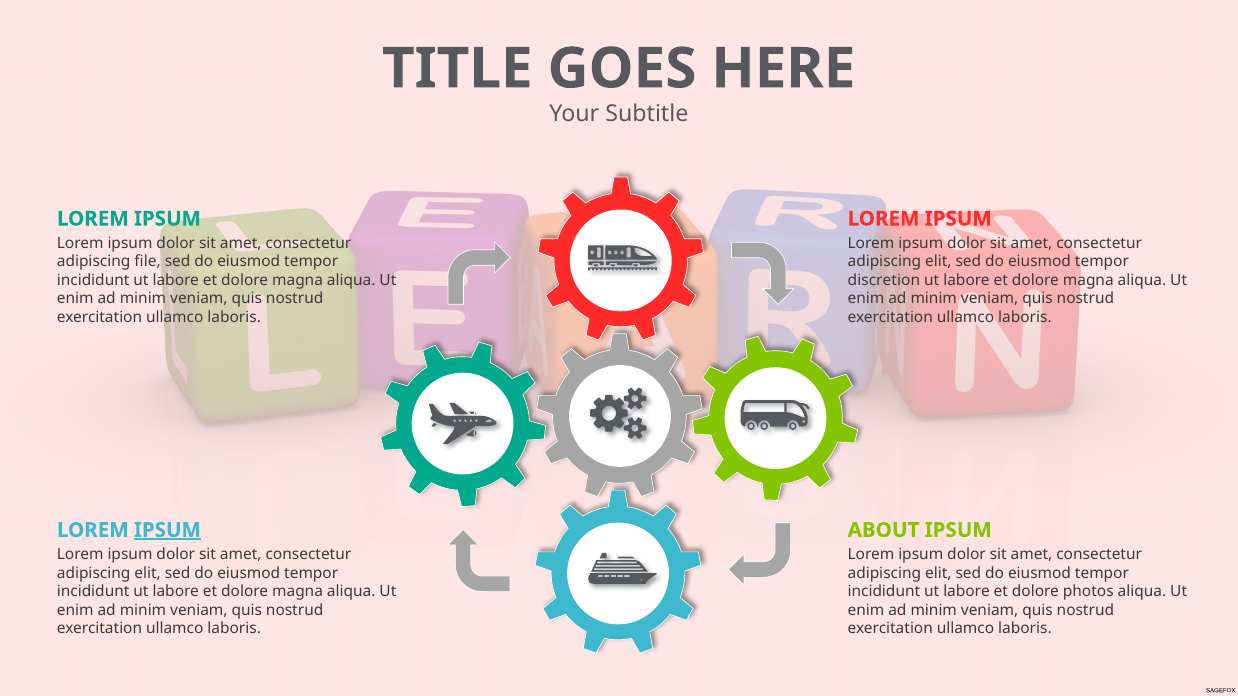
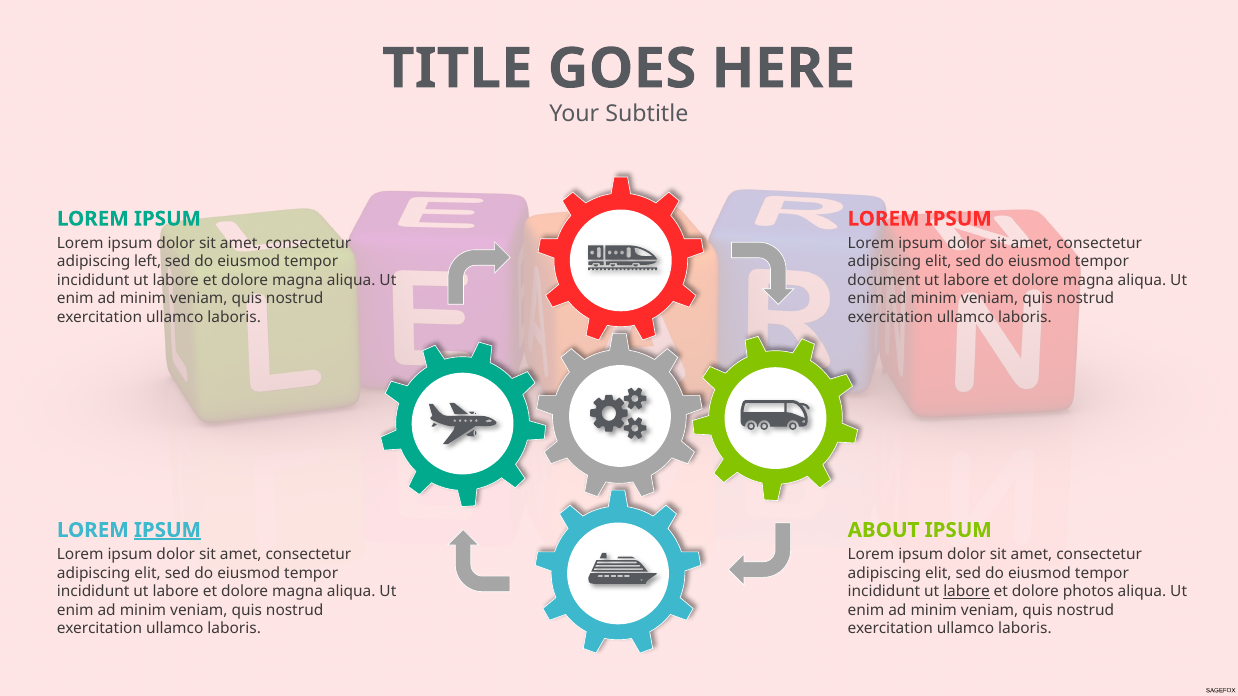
file: file -> left (148, 262)
discretion: discretion -> document (884, 280)
labore underline: none -> present (966, 592)
